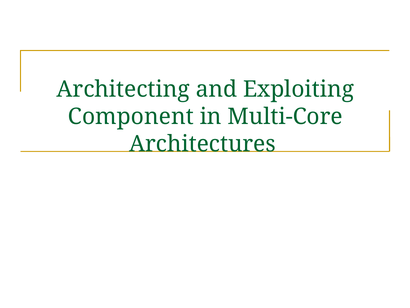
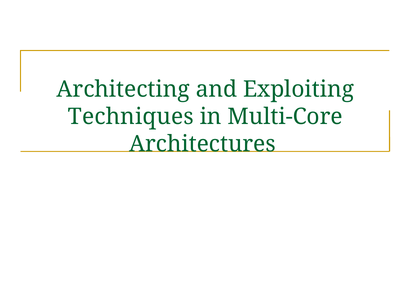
Component: Component -> Techniques (131, 116)
